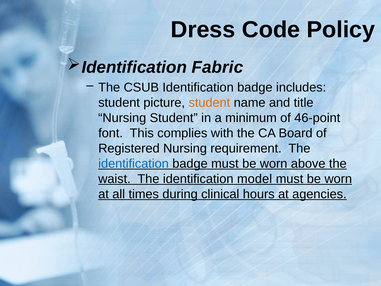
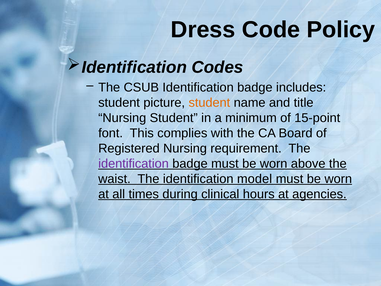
Fabric: Fabric -> Codes (217, 67)
46-point: 46-point -> 15-point (317, 118)
identification colour: blue -> purple (134, 163)
